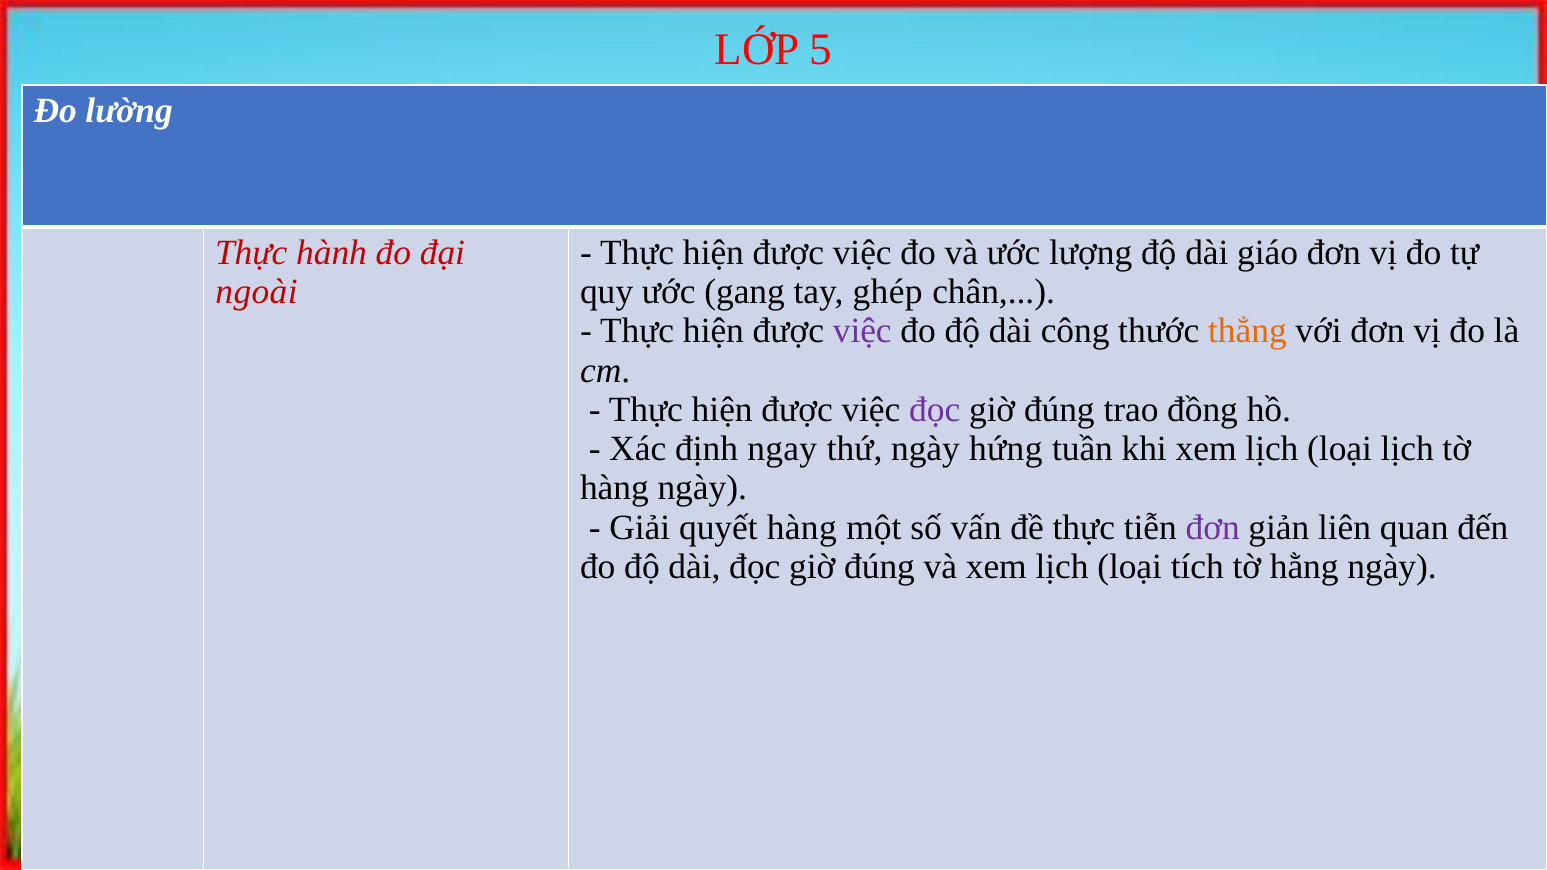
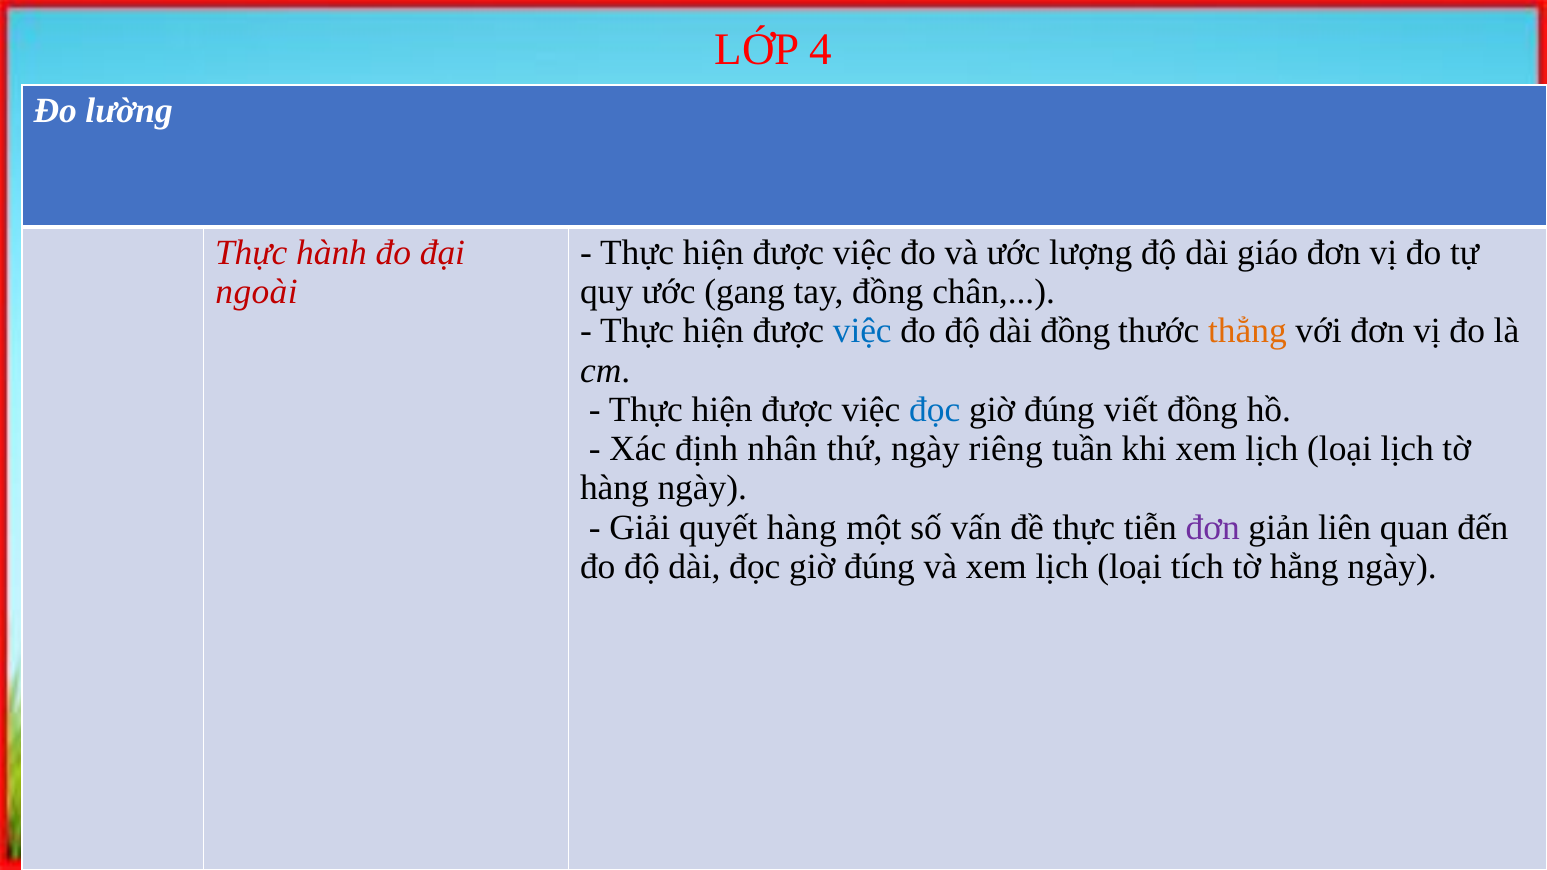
5: 5 -> 4 (821, 49)
tay ghép: ghép -> đồng (888, 292)
việc colour: purple -> blue (862, 331)
dài công: công -> đồng (1075, 331)
đọc colour: purple -> blue (935, 410)
trao: trao -> viết (1131, 410)
ngay: ngay -> nhân (782, 449)
hứng: hứng -> riêng (1006, 449)
